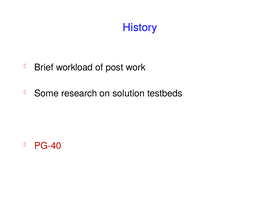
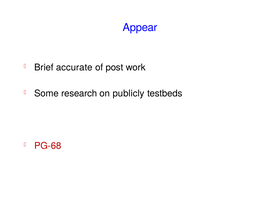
History: History -> Appear (140, 28)
workload: workload -> accurate (74, 67)
solution: solution -> publicly (129, 94)
PG-40: PG-40 -> PG-68 (48, 146)
